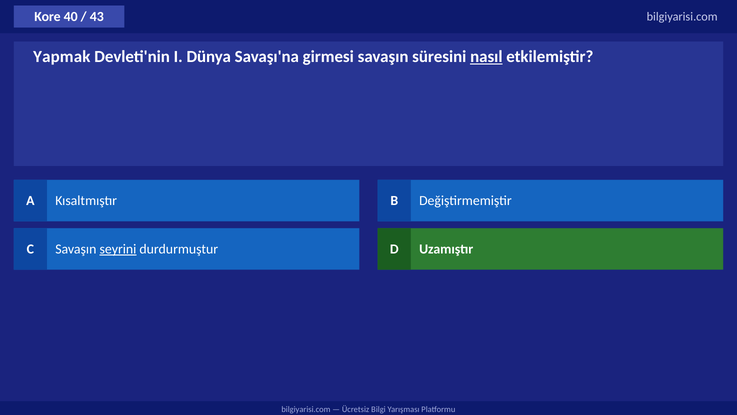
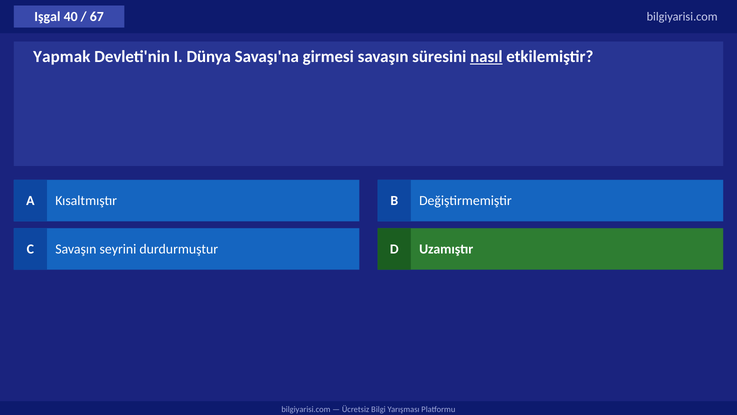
Kore: Kore -> Işgal (47, 17)
43: 43 -> 67 (97, 17)
seyrini underline: present -> none (118, 249)
